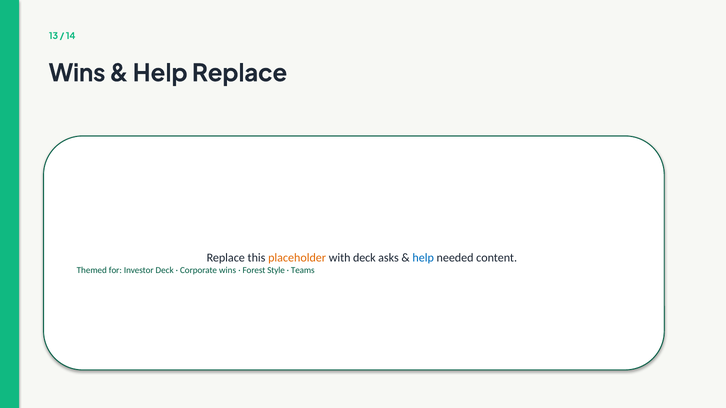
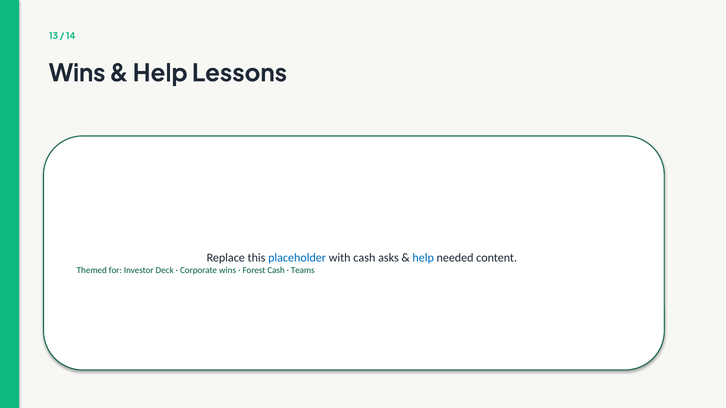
Help Replace: Replace -> Lessons (240, 73)
placeholder colour: orange -> blue (297, 258)
with deck: deck -> cash (364, 258)
Forest Style: Style -> Cash (276, 271)
